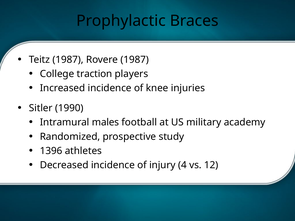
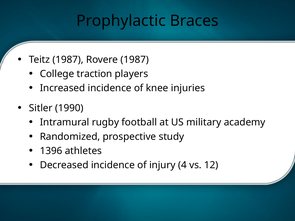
males: males -> rugby (105, 122)
